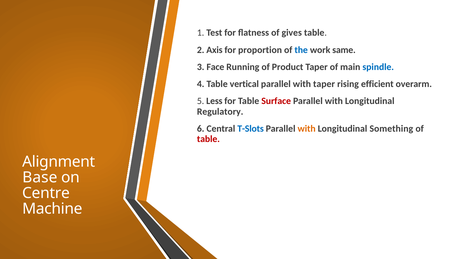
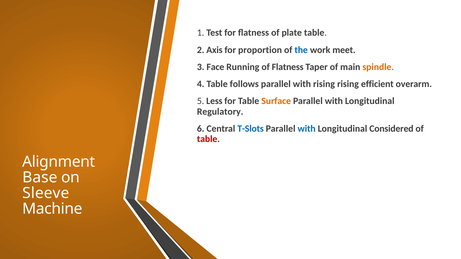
gives: gives -> plate (292, 33)
same: same -> meet (344, 50)
of Product: Product -> Flatness (288, 67)
spindle colour: blue -> orange (378, 67)
vertical: vertical -> follows (244, 84)
with taper: taper -> rising (324, 84)
Surface colour: red -> orange (276, 101)
with colour: orange -> blue (307, 129)
Something: Something -> Considered (391, 129)
Centre: Centre -> Sleeve (46, 193)
